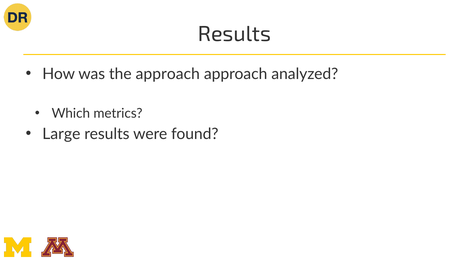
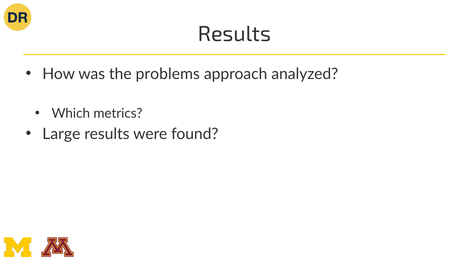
the approach: approach -> problems (168, 74)
